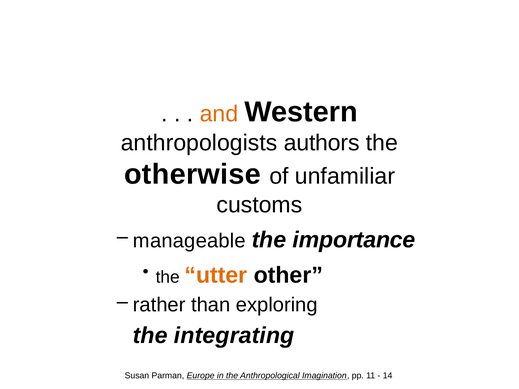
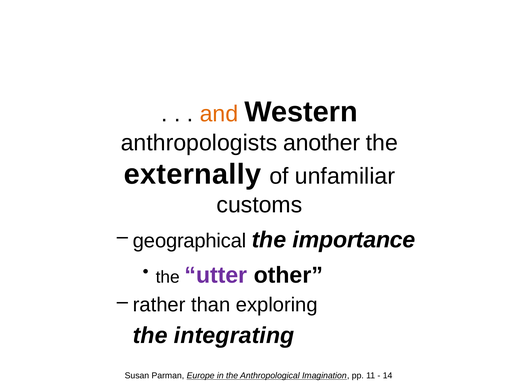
authors: authors -> another (322, 143)
otherwise: otherwise -> externally (192, 174)
manageable: manageable -> geographical (190, 241)
utter colour: orange -> purple (216, 275)
